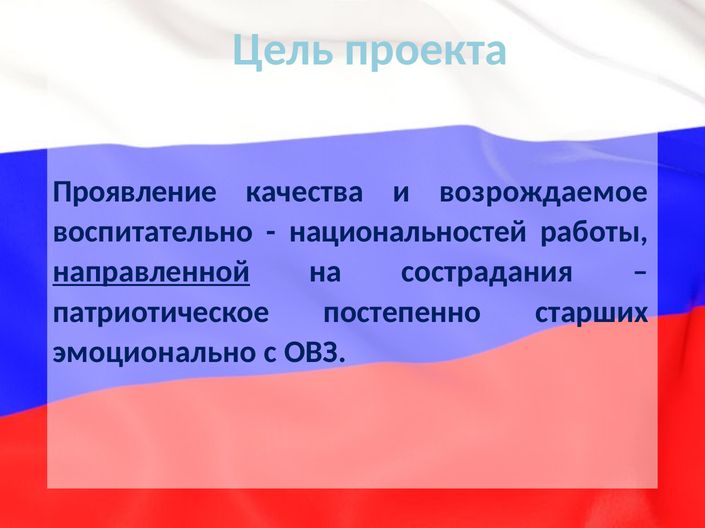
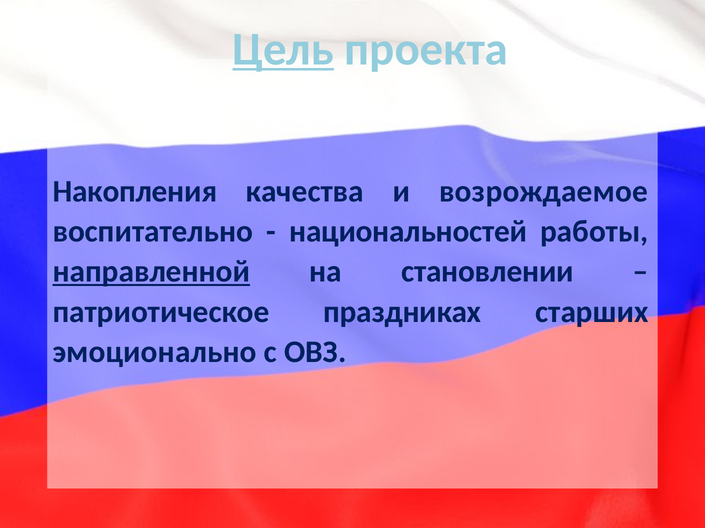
Цель underline: none -> present (283, 49)
Проявление: Проявление -> Накопления (135, 192)
сострадания: сострадания -> становлении (487, 272)
постепенно: постепенно -> праздниках (402, 312)
